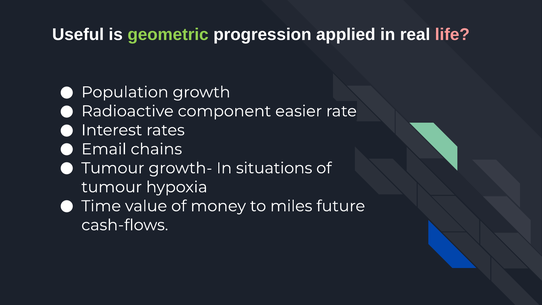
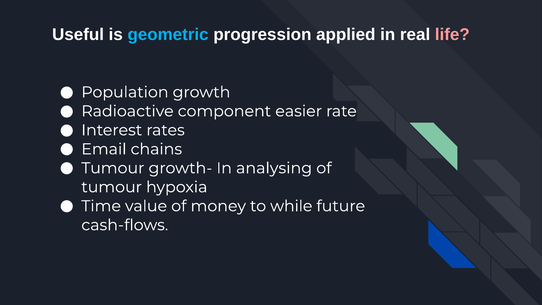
geometric colour: light green -> light blue (168, 35)
situations: situations -> analysing (274, 168)
miles: miles -> while (291, 206)
